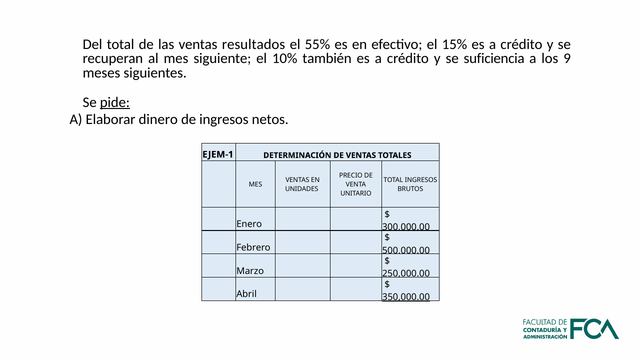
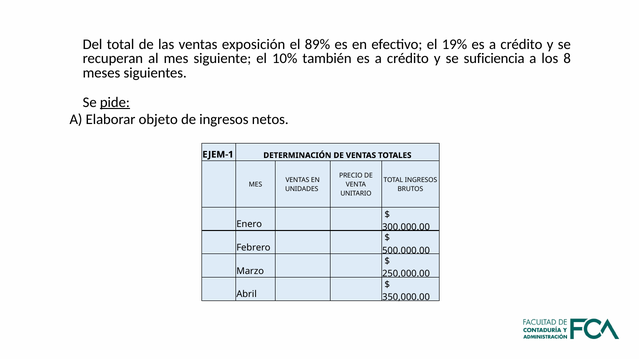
resultados: resultados -> exposición (254, 45)
55%: 55% -> 89% (317, 45)
15%: 15% -> 19% (455, 45)
9: 9 -> 8 (567, 59)
dinero: dinero -> objeto (158, 120)
350,000.00 underline: present -> none (406, 298)
